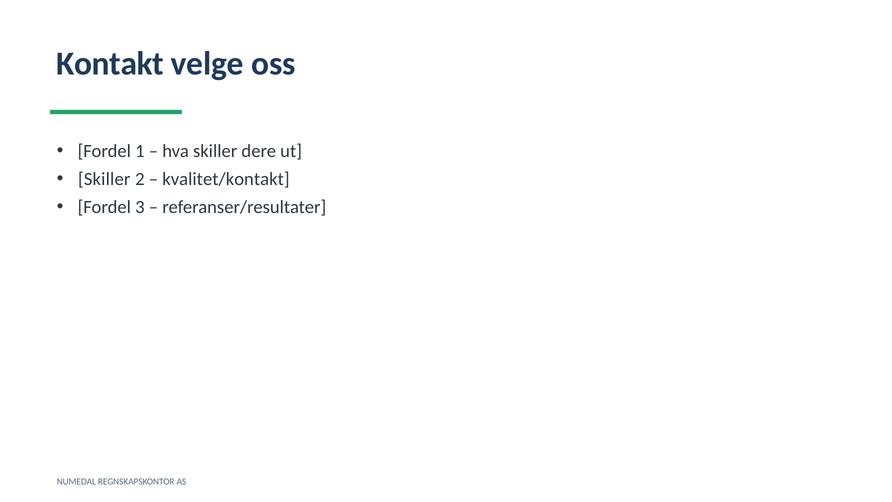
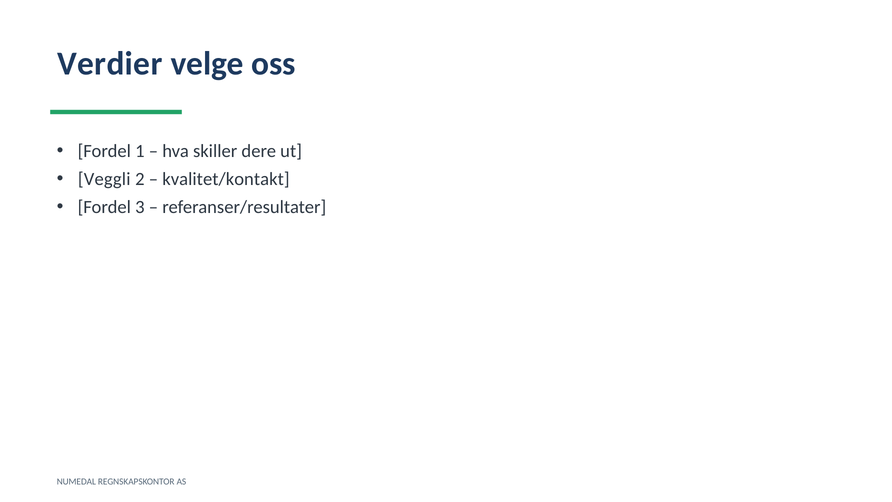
Kontakt: Kontakt -> Verdier (110, 64)
Skiller: Skiller -> Veggli (104, 179)
